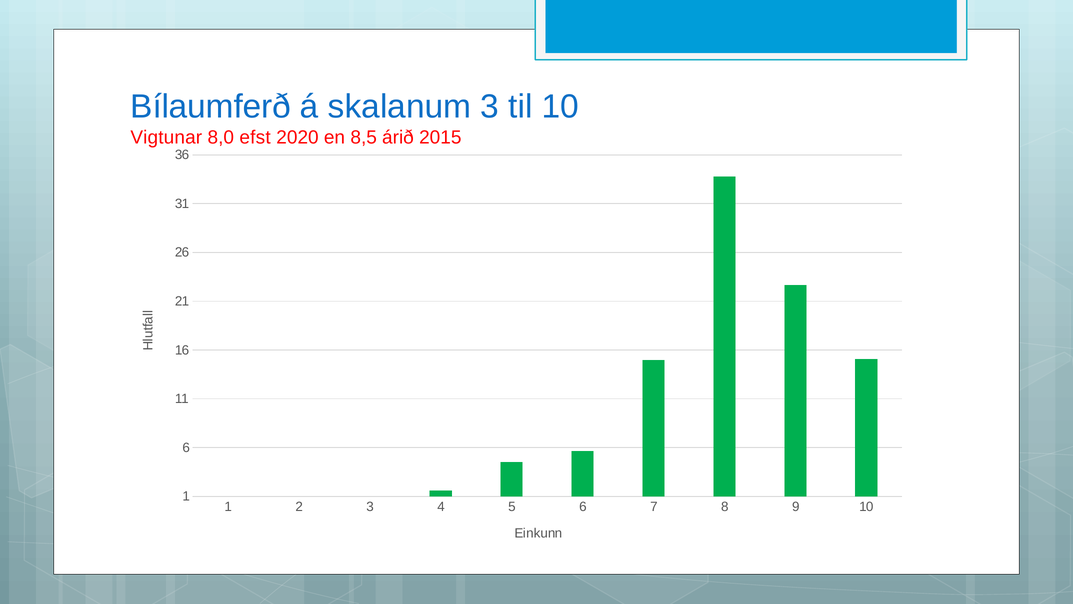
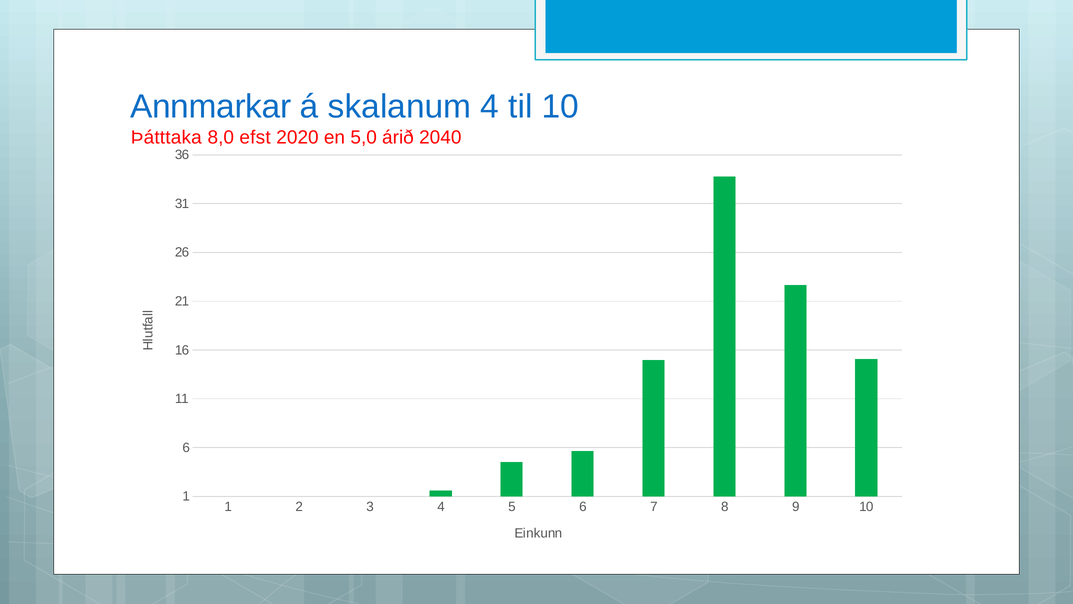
Bílaumferð: Bílaumferð -> Annmarkar (211, 107)
skalanum 3: 3 -> 4 (490, 107)
Vigtunar: Vigtunar -> Þátttaka (166, 137)
8,5: 8,5 -> 5,0 (364, 137)
2015: 2015 -> 2040 (440, 137)
